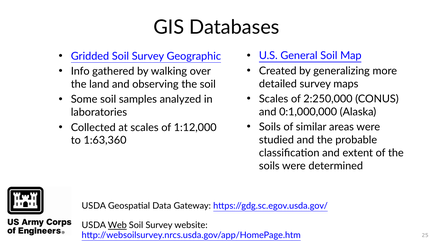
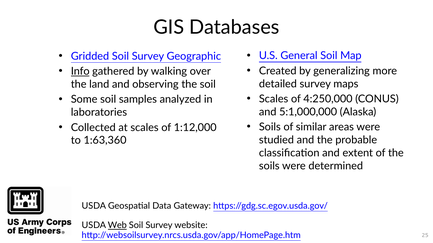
Info underline: none -> present (80, 71)
2:250,000: 2:250,000 -> 4:250,000 (328, 99)
0:1,000,000: 0:1,000,000 -> 5:1,000,000 (308, 112)
